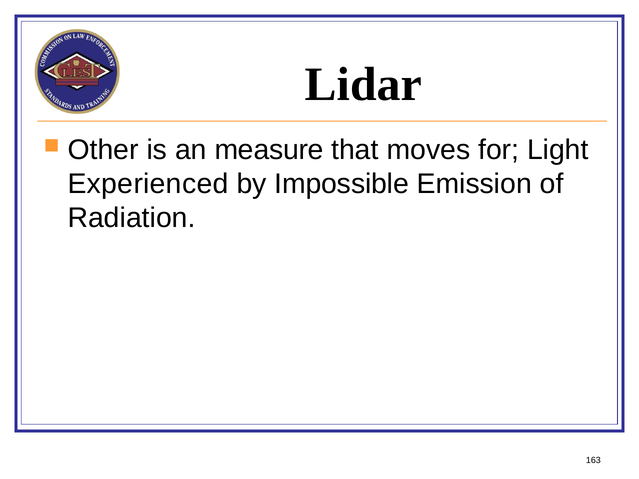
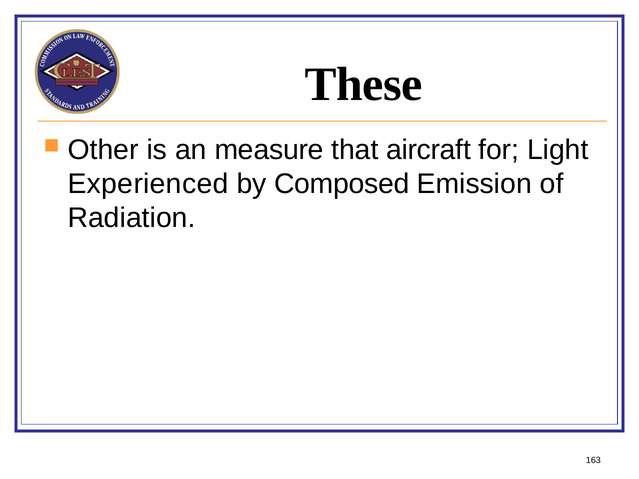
Lidar: Lidar -> These (364, 85)
moves: moves -> aircraft (429, 150)
Impossible: Impossible -> Composed (342, 184)
